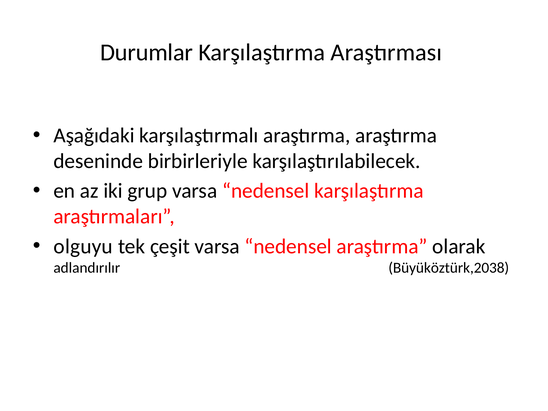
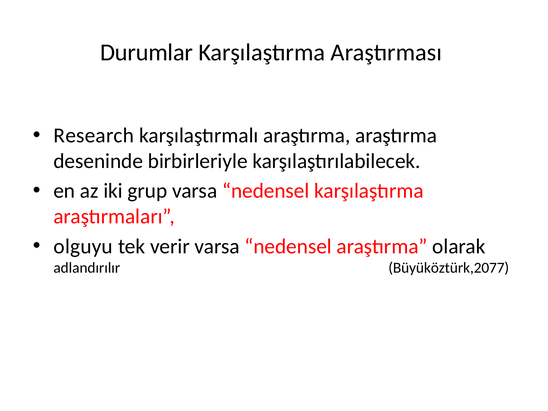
Aşağıdaki: Aşağıdaki -> Research (94, 135)
çeşit: çeşit -> verir (170, 246)
Büyüköztürk,2038: Büyüköztürk,2038 -> Büyüköztürk,2077 (449, 268)
